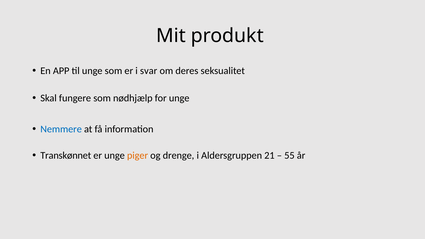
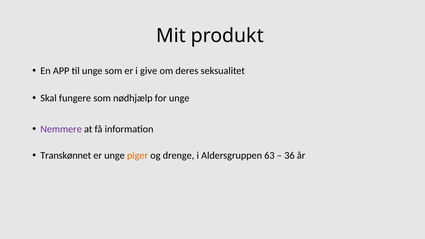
svar: svar -> give (149, 71)
Nemmere colour: blue -> purple (61, 129)
21: 21 -> 63 (269, 156)
55: 55 -> 36 (289, 156)
